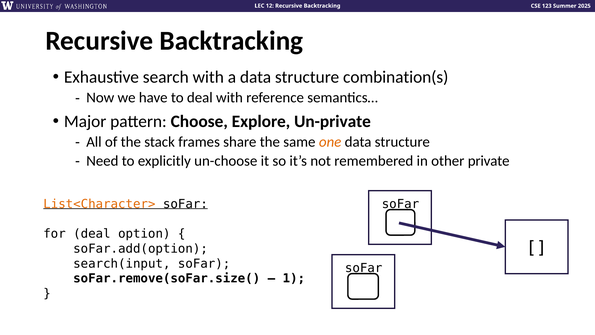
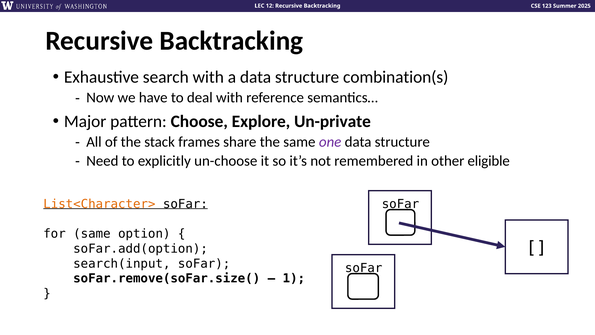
one colour: orange -> purple (330, 142)
private: private -> eligible (489, 161)
for deal: deal -> same (92, 234)
